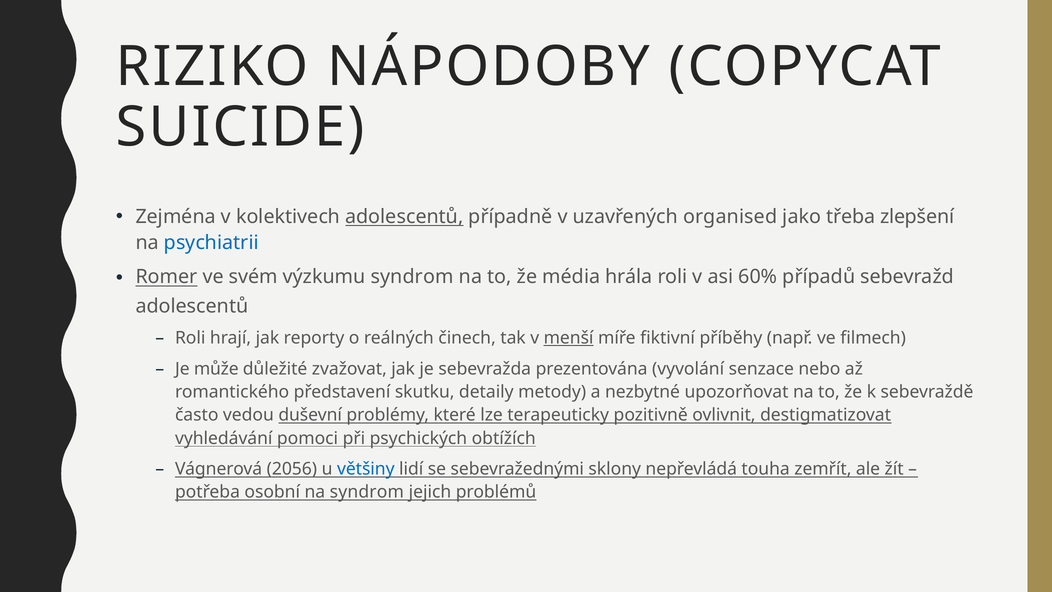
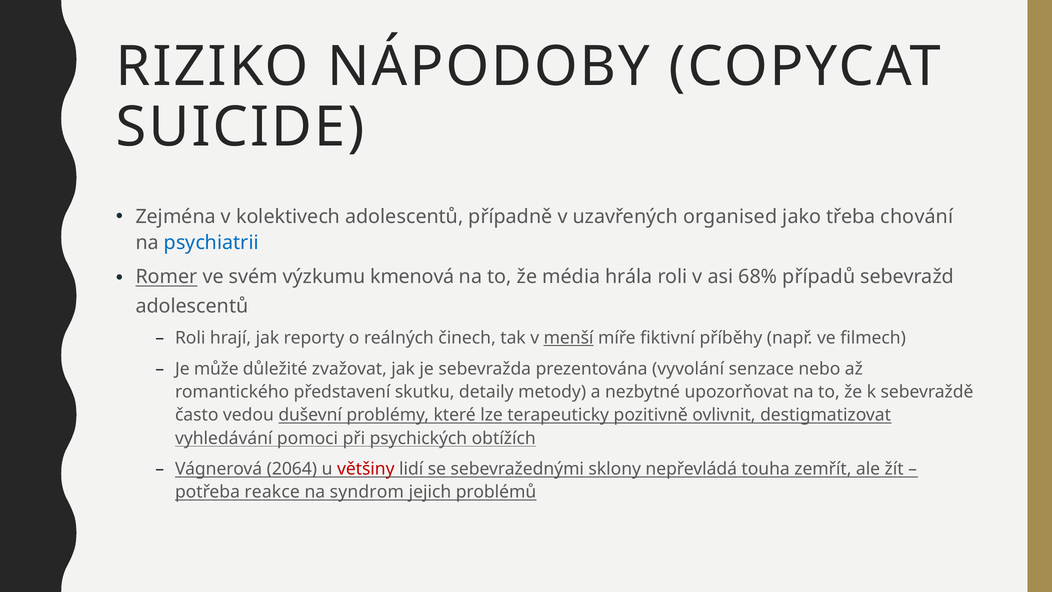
adolescentů underline: present -> none (404, 217)
zlepšení: zlepšení -> chování (917, 217)
výzkumu syndrom: syndrom -> kmenová (412, 277)
60%: 60% -> 68% (758, 277)
2056: 2056 -> 2064 (292, 469)
většiny colour: blue -> red (366, 469)
osobní: osobní -> reakce (272, 492)
